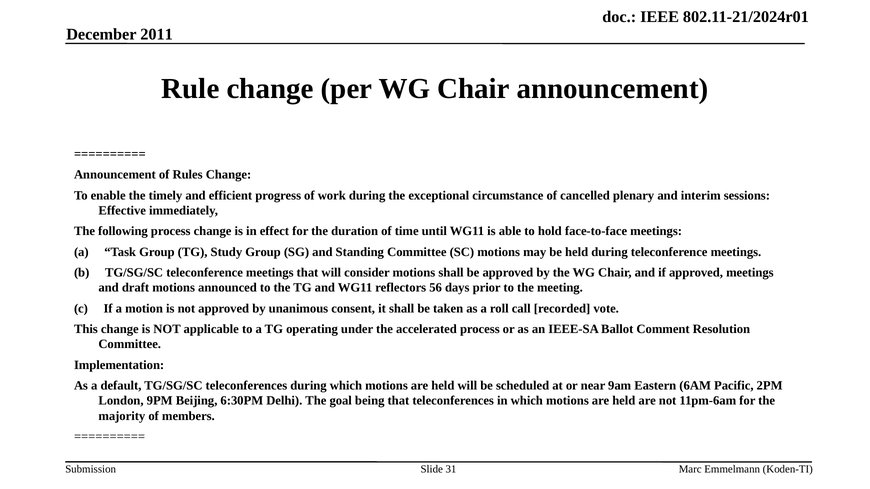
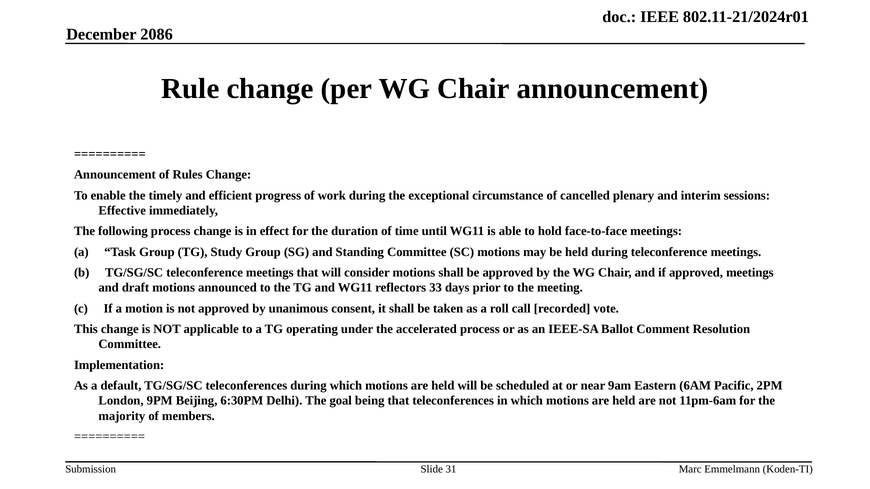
2011: 2011 -> 2086 (157, 35)
56: 56 -> 33 (436, 288)
